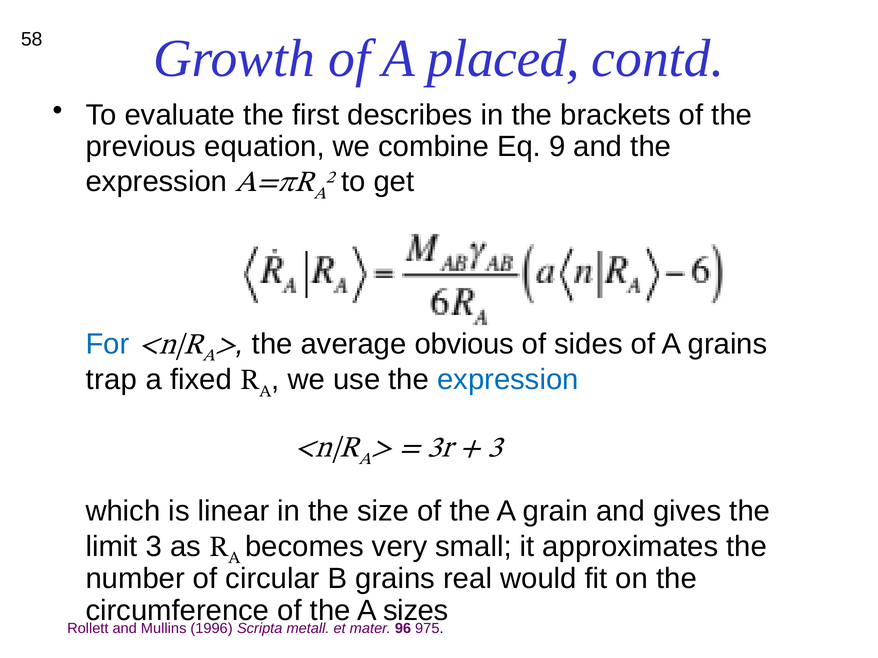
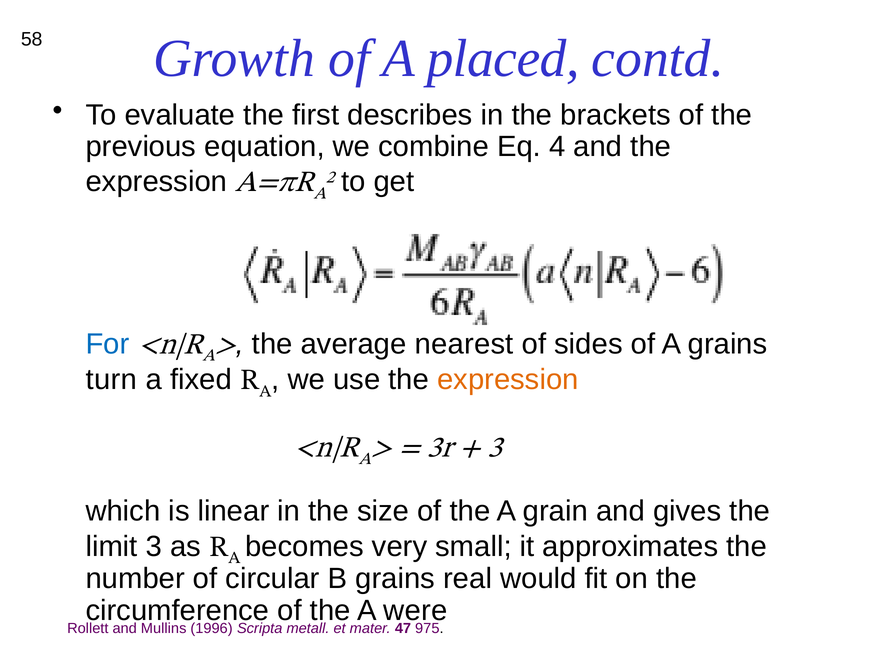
9: 9 -> 4 (557, 147)
obvious: obvious -> nearest (464, 344)
trap: trap -> turn (111, 380)
expression colour: blue -> orange (508, 380)
sizes: sizes -> were (415, 611)
96: 96 -> 47 (403, 629)
